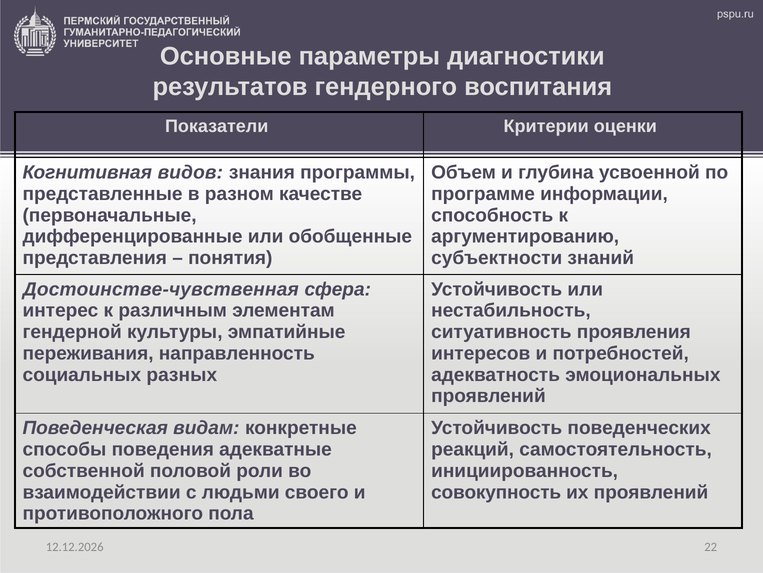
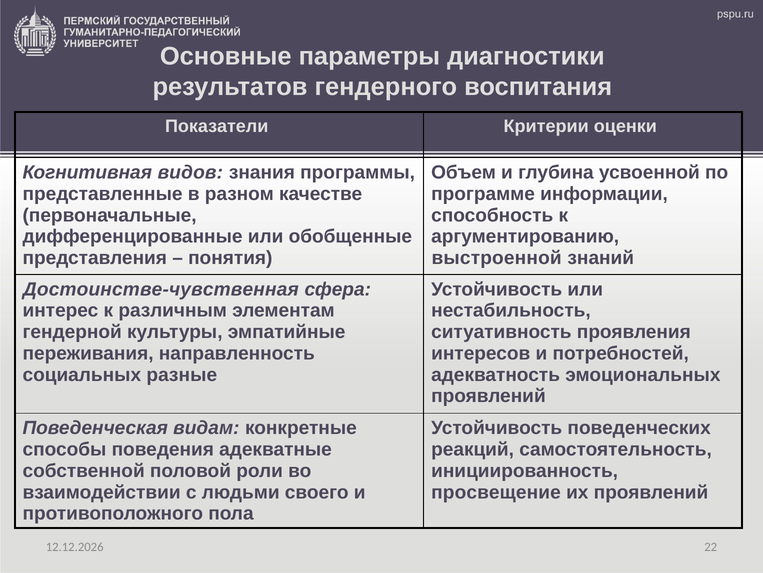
субъектности: субъектности -> выстроенной (497, 258)
разных: разных -> разные (182, 374)
совокупность: совокупность -> просвещение (496, 492)
